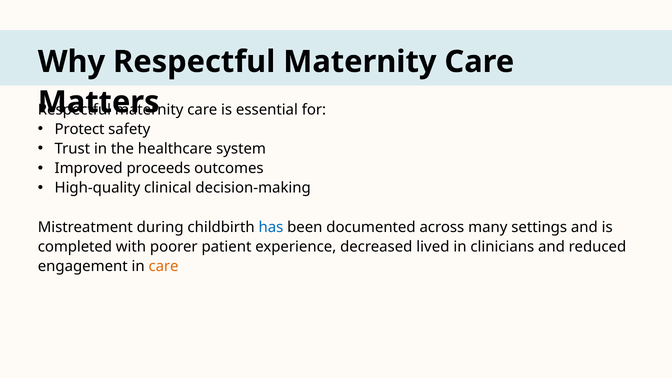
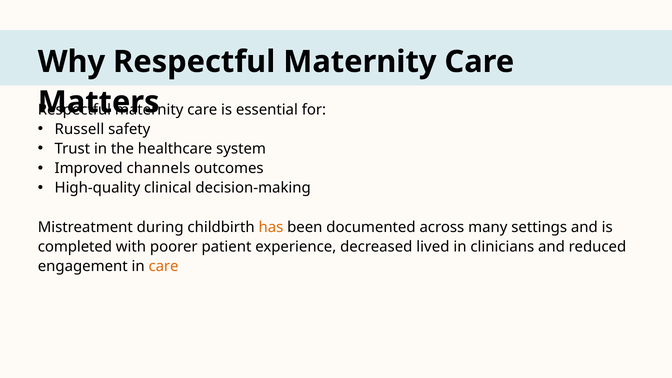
Protect: Protect -> Russell (79, 129)
proceeds: proceeds -> channels (158, 168)
has colour: blue -> orange (271, 227)
